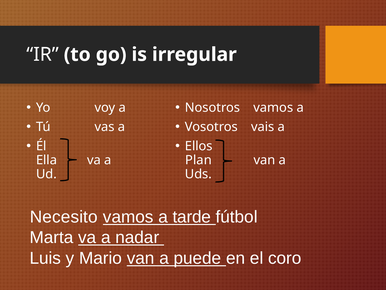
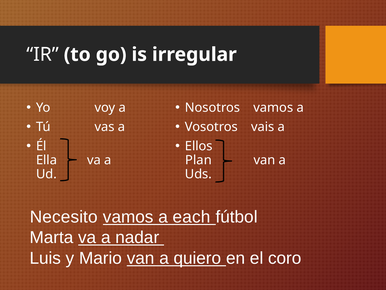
tarde: tarde -> each (192, 217)
puede: puede -> quiero (197, 258)
